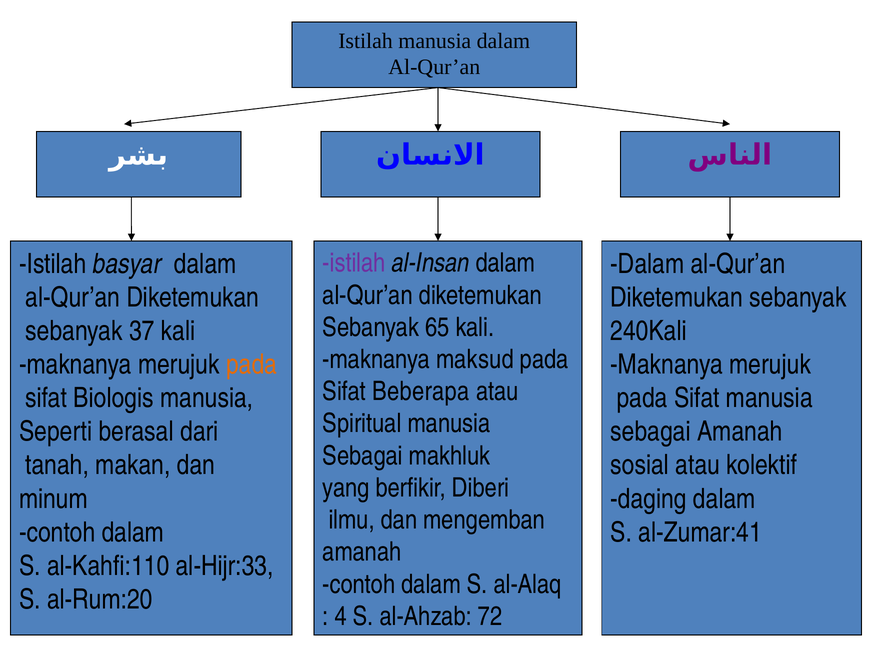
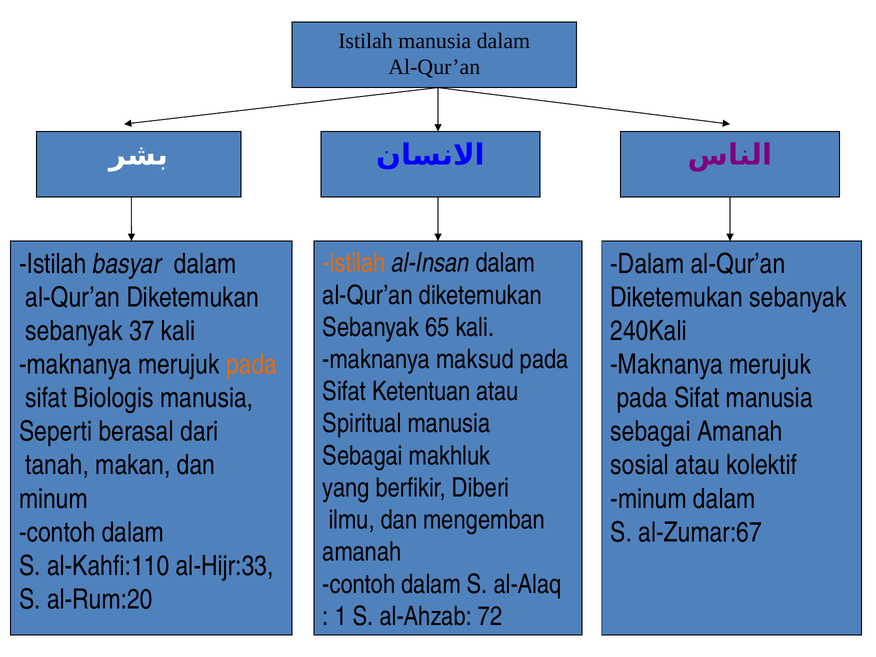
istilah colour: purple -> orange (354, 263)
Beberapa: Beberapa -> Ketentuan (421, 392)
daging: daging -> minum (649, 499)
al-Zumar:41: al-Zumar:41 -> al-Zumar:67 (700, 532)
4: 4 -> 1 (341, 616)
